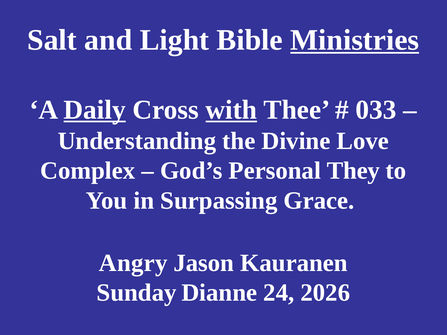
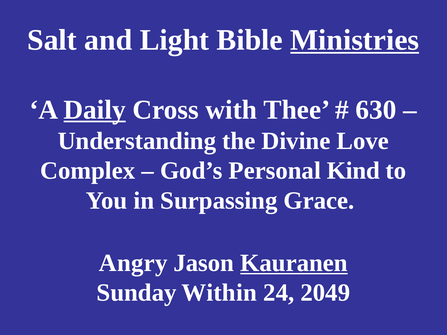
with underline: present -> none (231, 110)
033: 033 -> 630 (376, 110)
They: They -> Kind (353, 171)
Kauranen underline: none -> present (294, 263)
Dianne: Dianne -> Within (219, 293)
2026: 2026 -> 2049 (325, 293)
